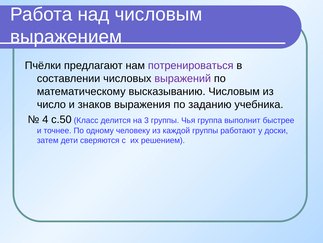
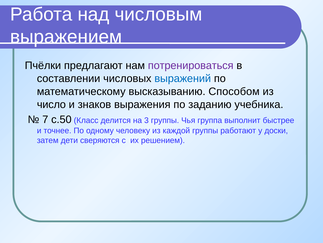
выражений colour: purple -> blue (183, 78)
высказыванию Числовым: Числовым -> Способом (234, 91)
4: 4 -> 7 (45, 119)
